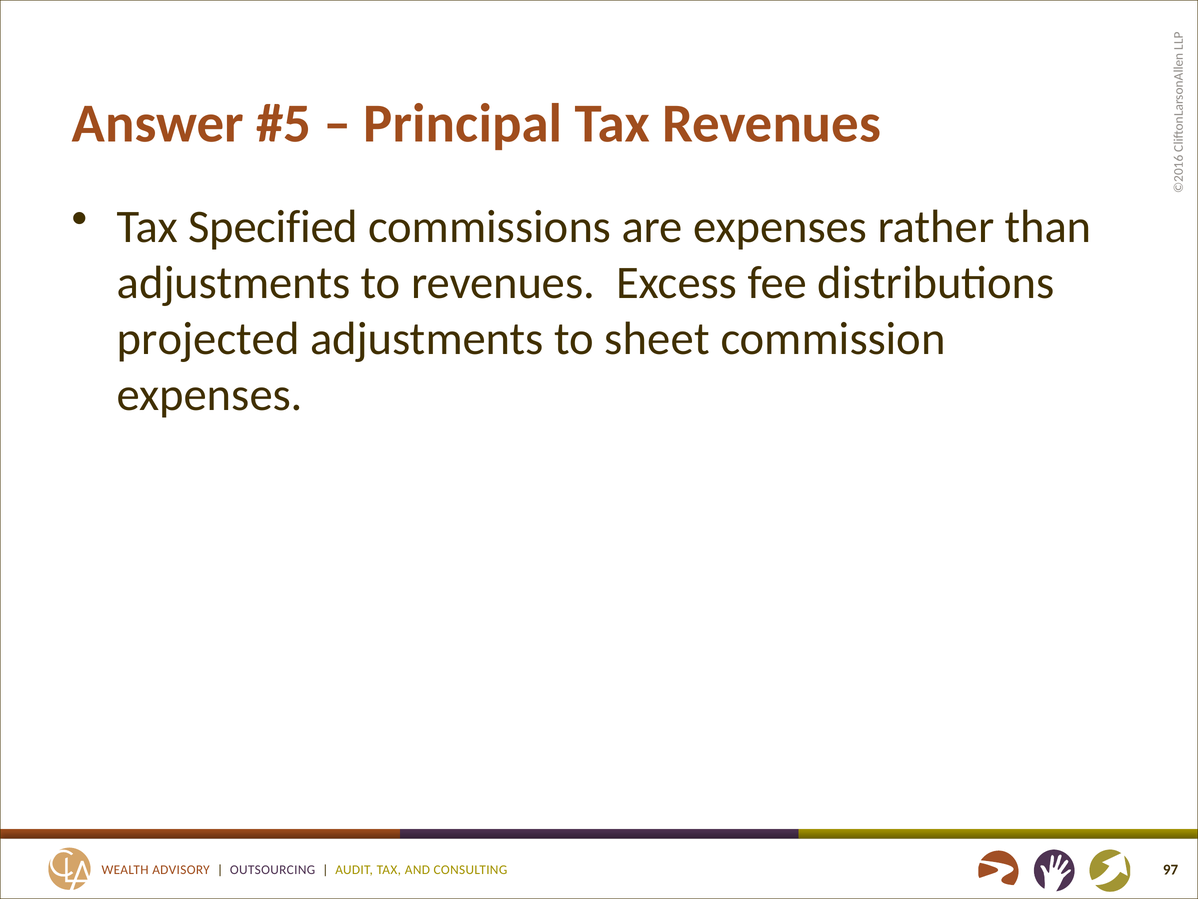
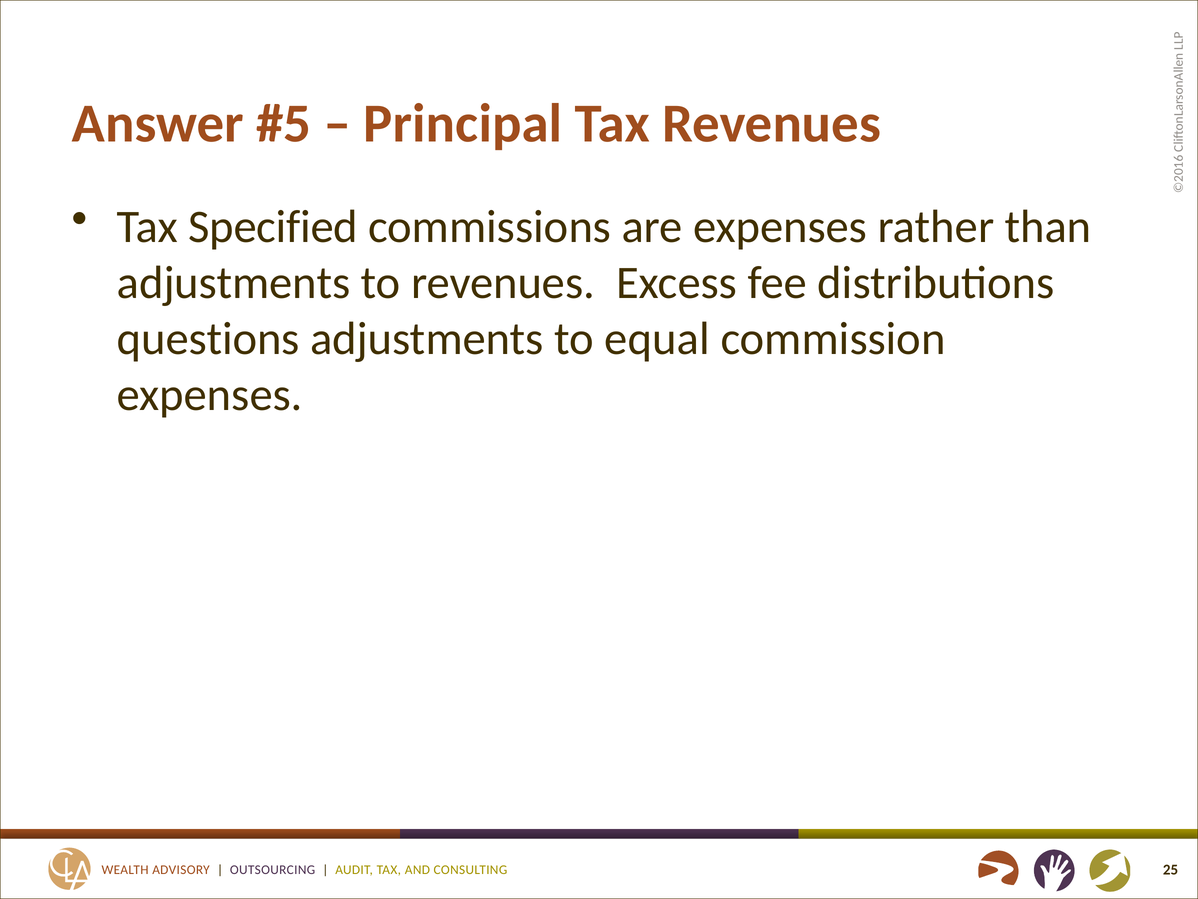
projected: projected -> questions (208, 339)
sheet: sheet -> equal (657, 339)
97: 97 -> 25 (1171, 869)
